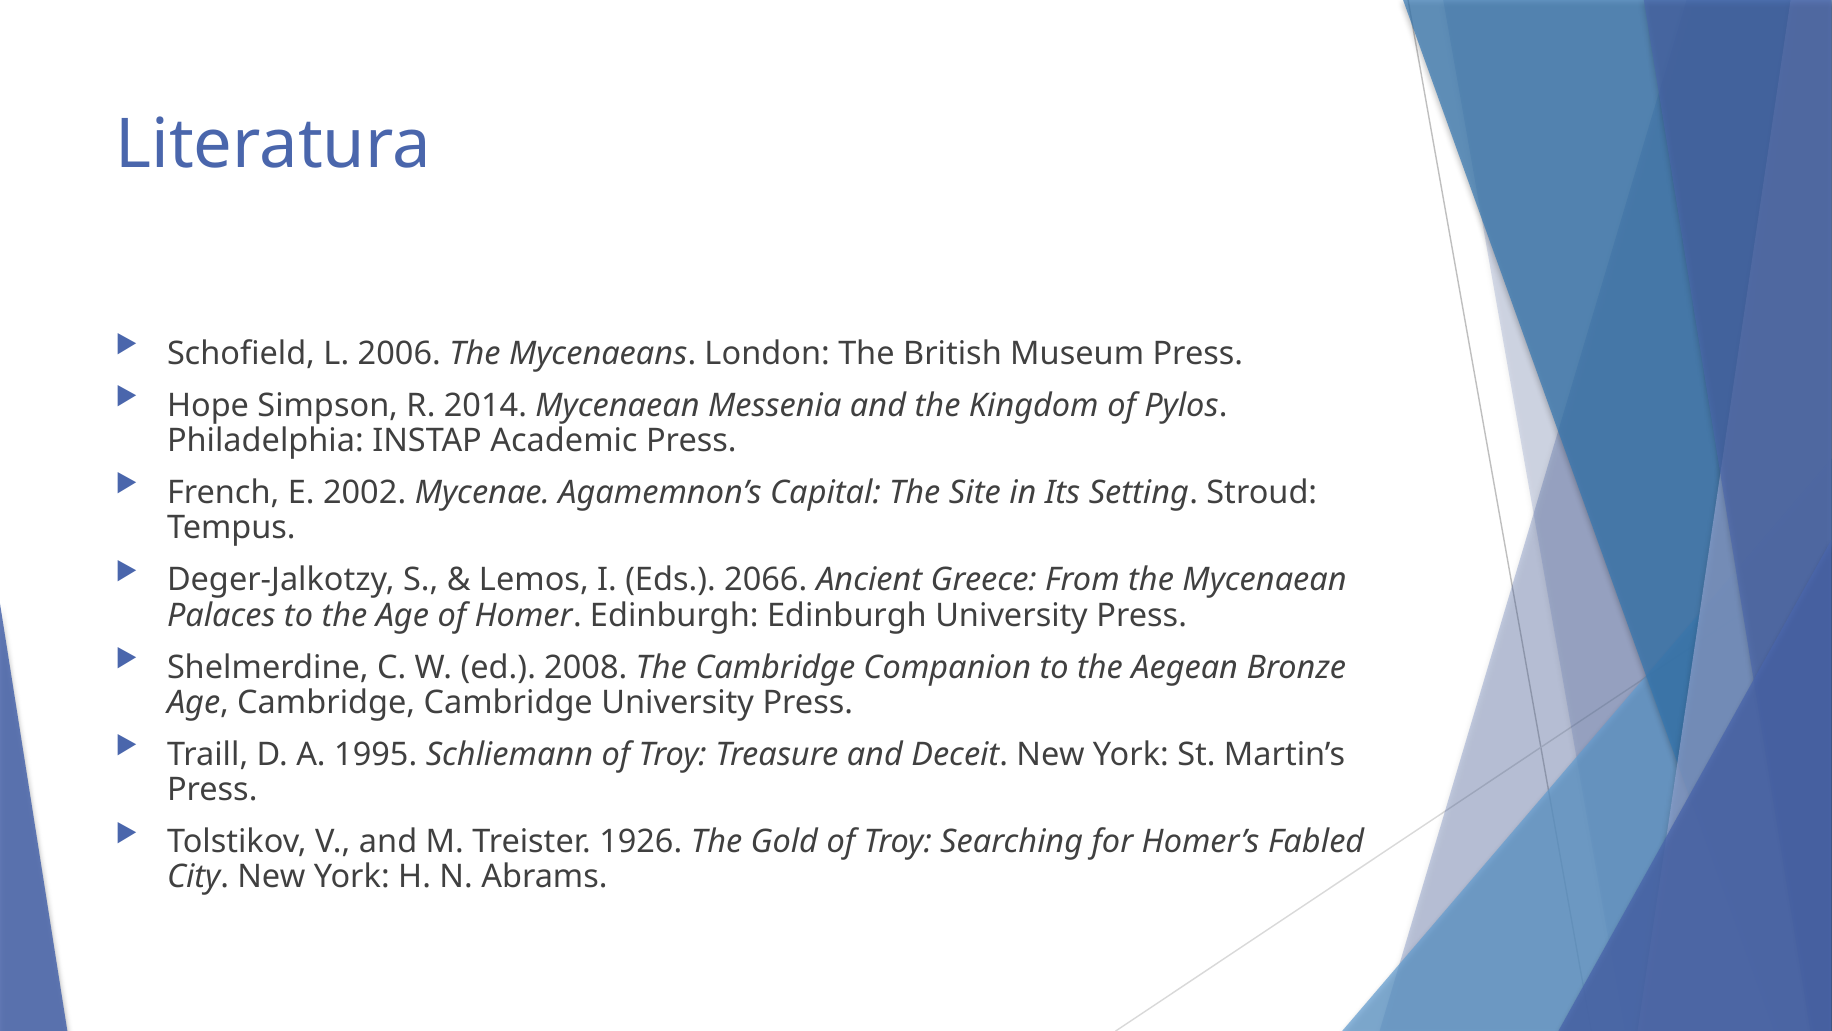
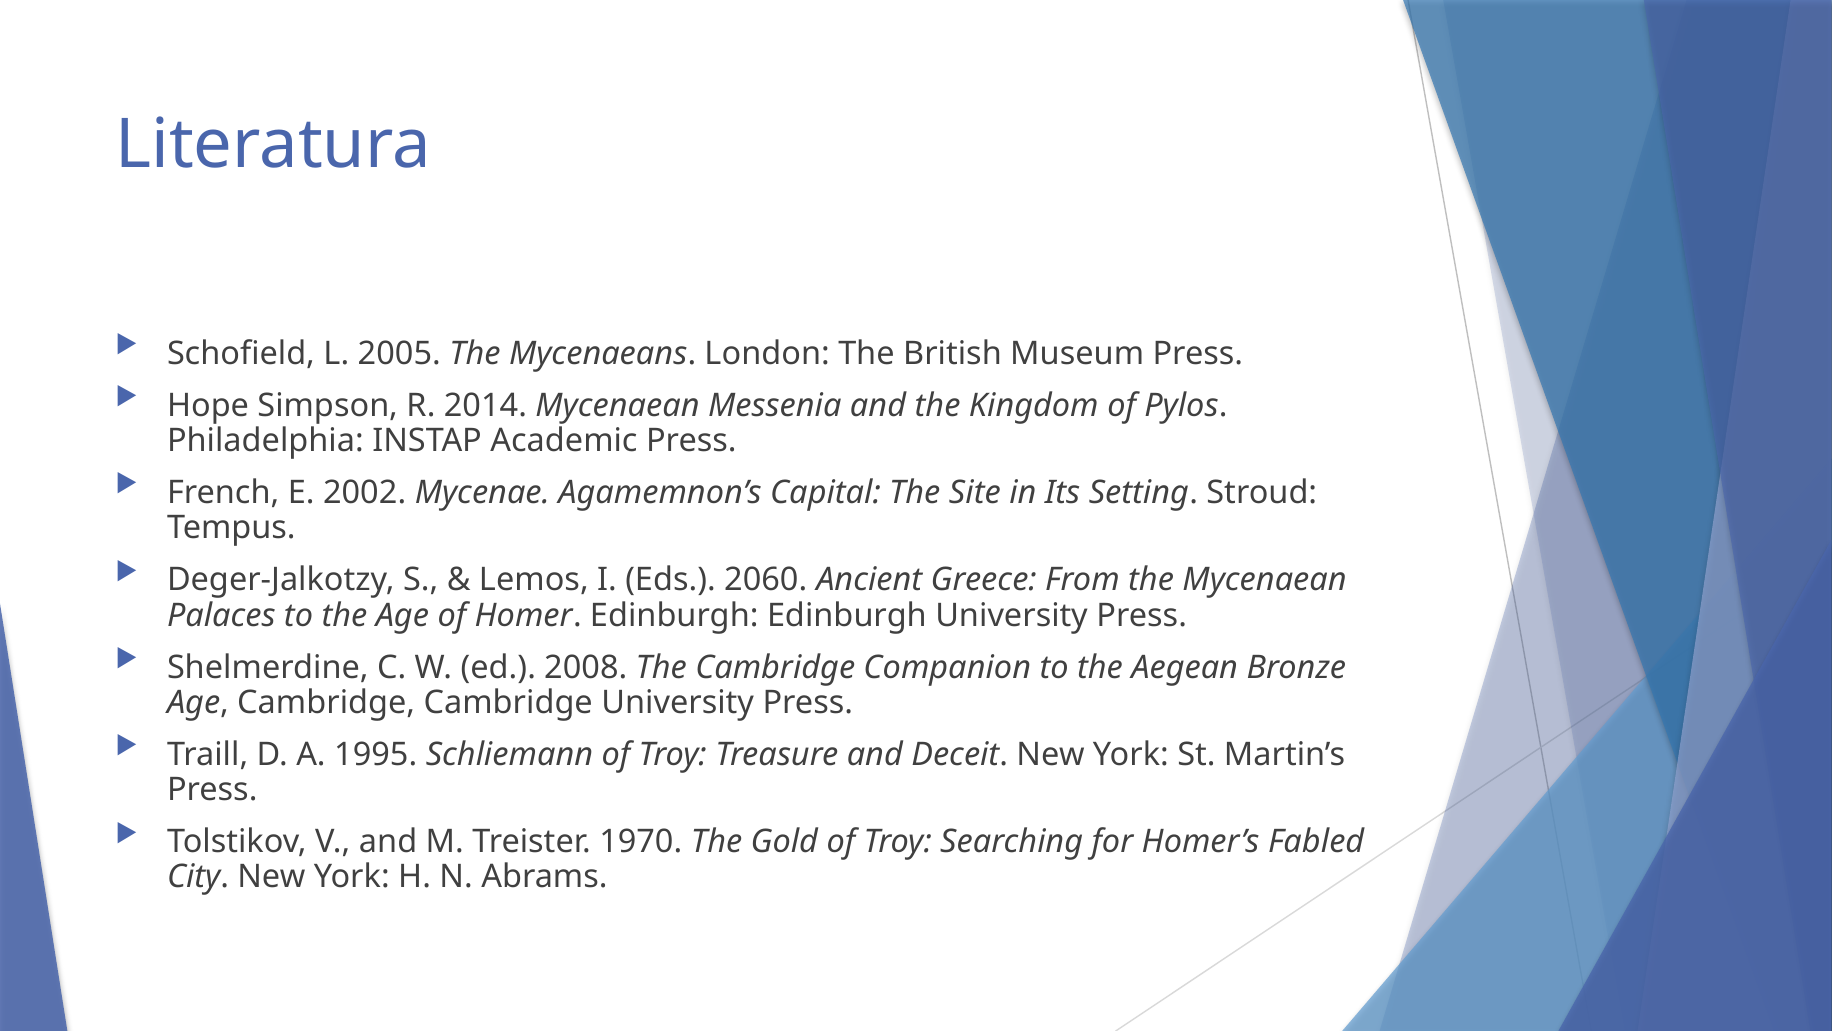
2006: 2006 -> 2005 (399, 353)
2066: 2066 -> 2060 (766, 580)
1926: 1926 -> 1970 (641, 842)
